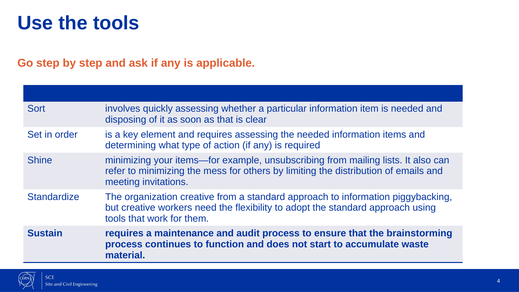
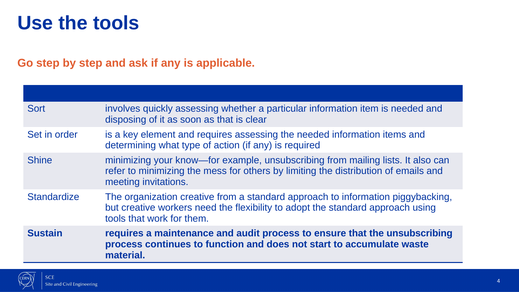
items—for: items—for -> know—for (198, 160)
the brainstorming: brainstorming -> unsubscribing (420, 233)
